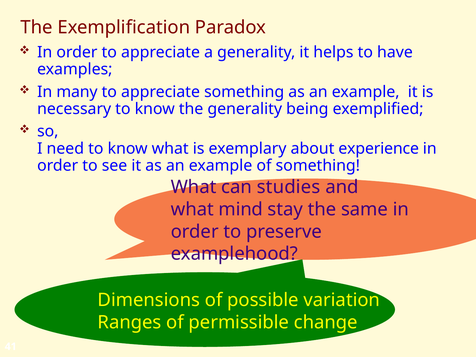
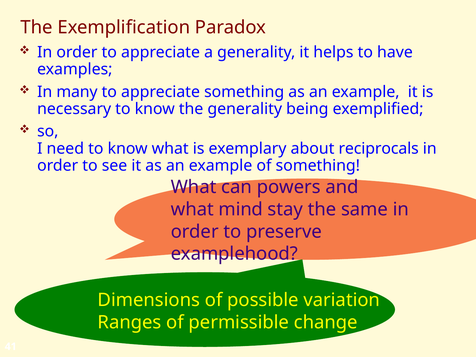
experience: experience -> reciprocals (379, 148)
studies: studies -> powers (289, 187)
